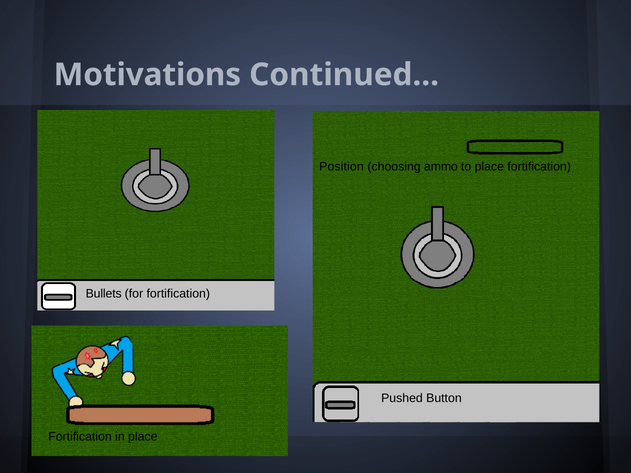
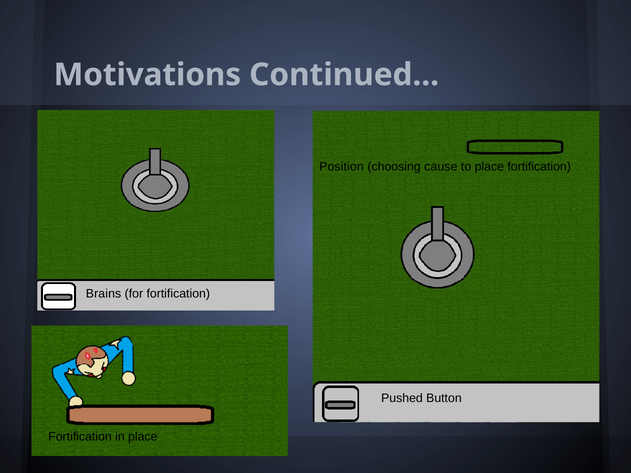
ammo: ammo -> cause (441, 167)
Bullets: Bullets -> Brains (104, 294)
